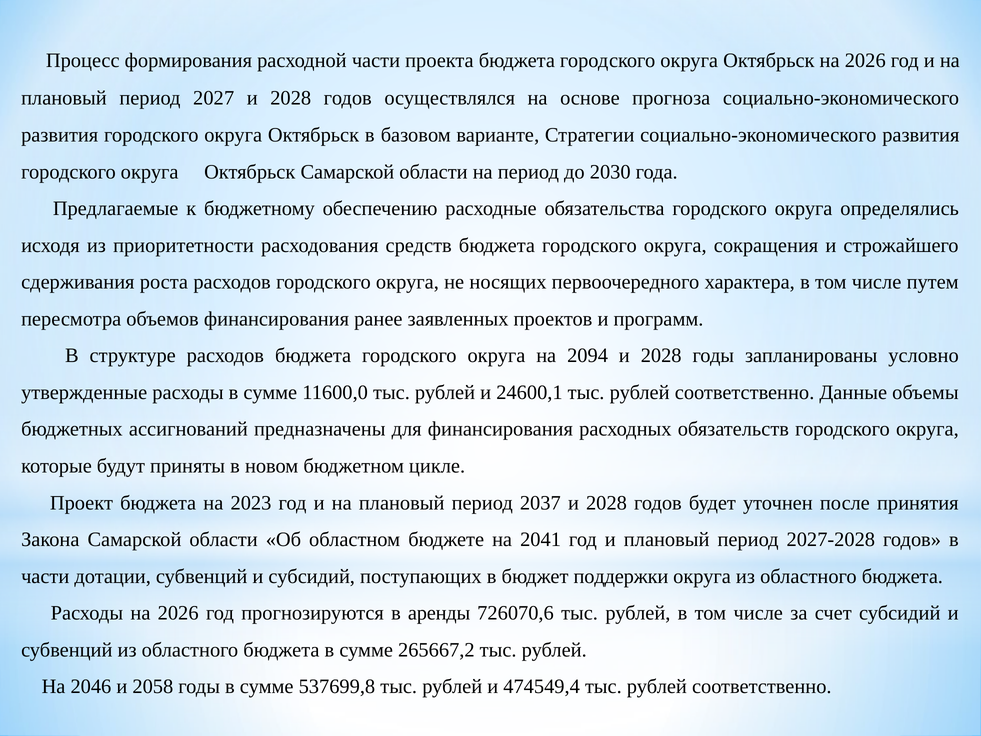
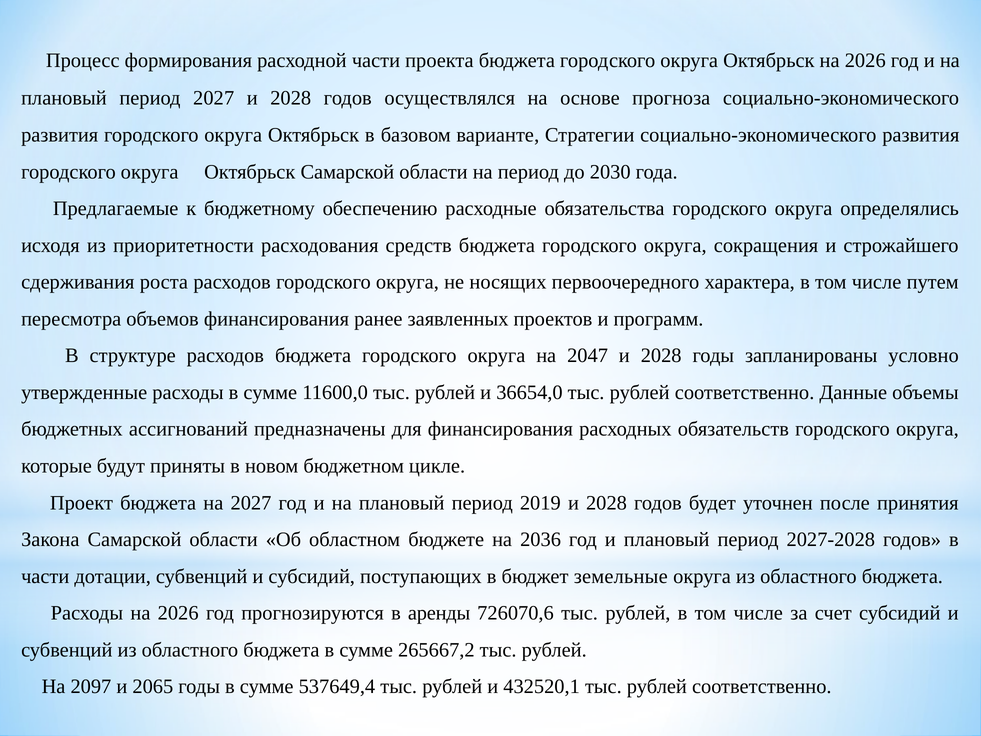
2094: 2094 -> 2047 (588, 356)
24600,1: 24600,1 -> 36654,0 (529, 392)
на 2023: 2023 -> 2027 (251, 503)
2037: 2037 -> 2019 (540, 503)
2041: 2041 -> 2036 (541, 539)
поддержки: поддержки -> земельные (621, 576)
2046: 2046 -> 2097 (91, 686)
2058: 2058 -> 2065 (153, 686)
537699,8: 537699,8 -> 537649,4 (337, 686)
474549,4: 474549,4 -> 432520,1 (542, 686)
